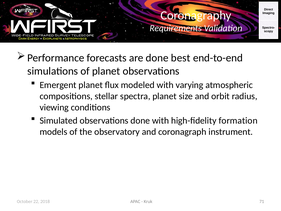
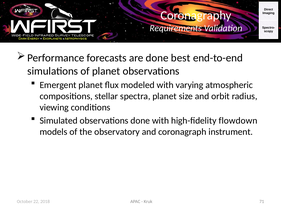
formation: formation -> flowdown (238, 120)
